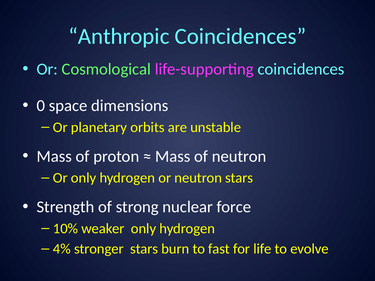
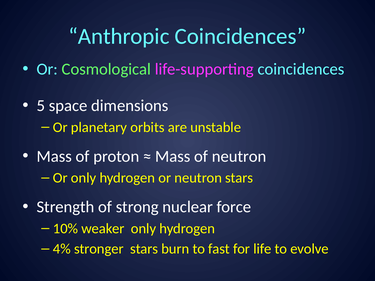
0: 0 -> 5 (41, 106)
